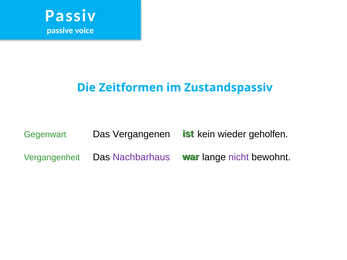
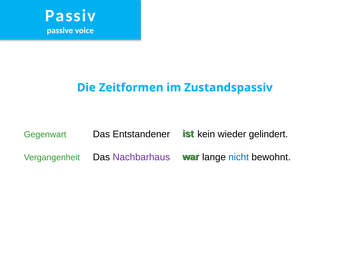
Vergangenen: Vergangenen -> Entstandener (141, 134)
geholfen: geholfen -> gelindert (268, 134)
nicht colour: purple -> blue (239, 157)
